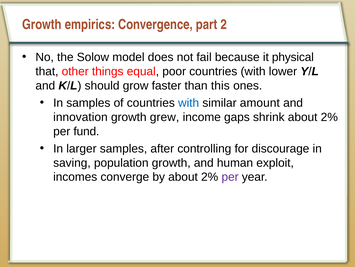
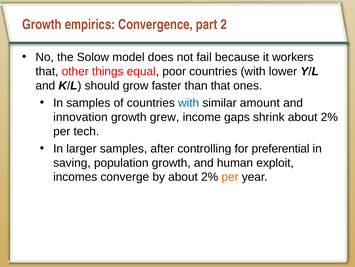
physical: physical -> workers (293, 57)
than this: this -> that (220, 85)
fund: fund -> tech (86, 131)
discourage: discourage -> preferential (281, 148)
per colour: purple -> orange (230, 177)
